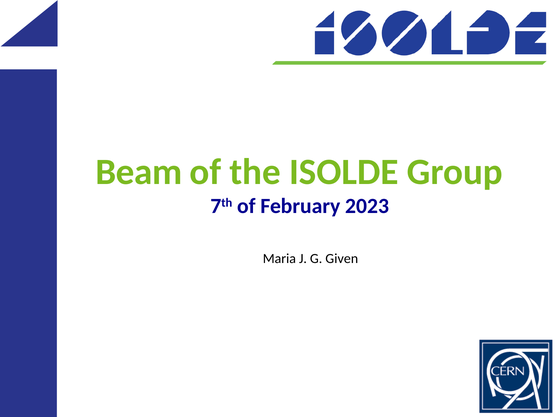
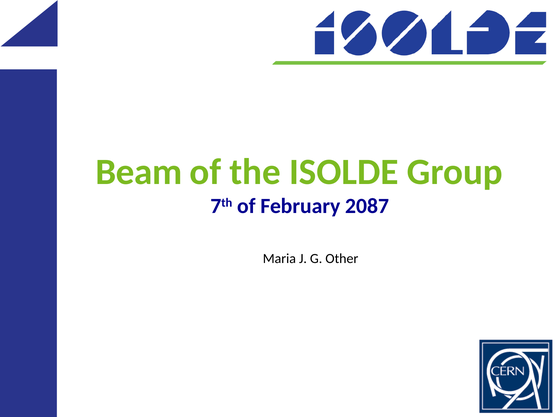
2023: 2023 -> 2087 (367, 206)
Given: Given -> Other (342, 259)
